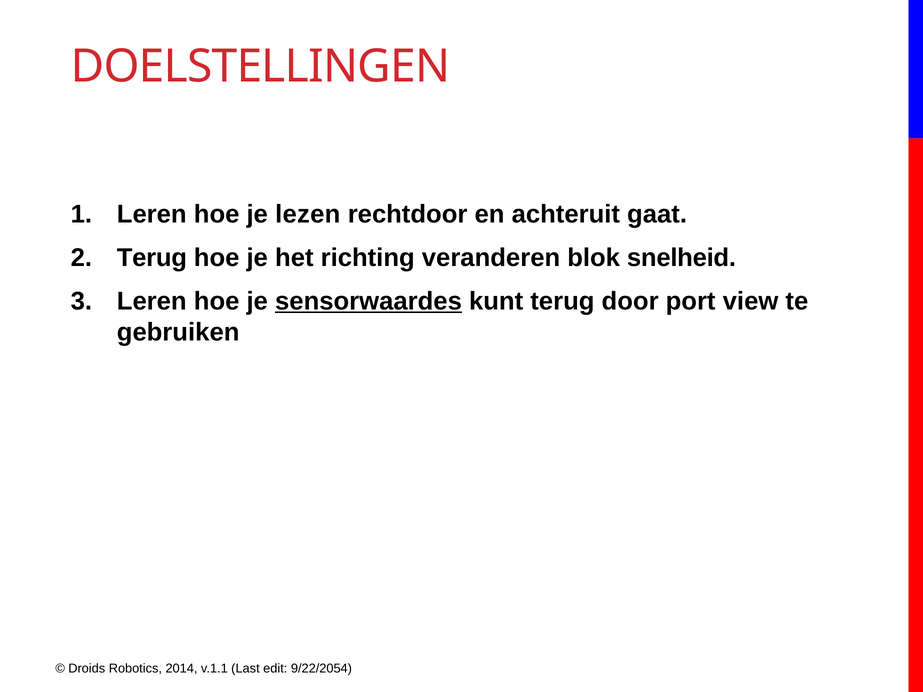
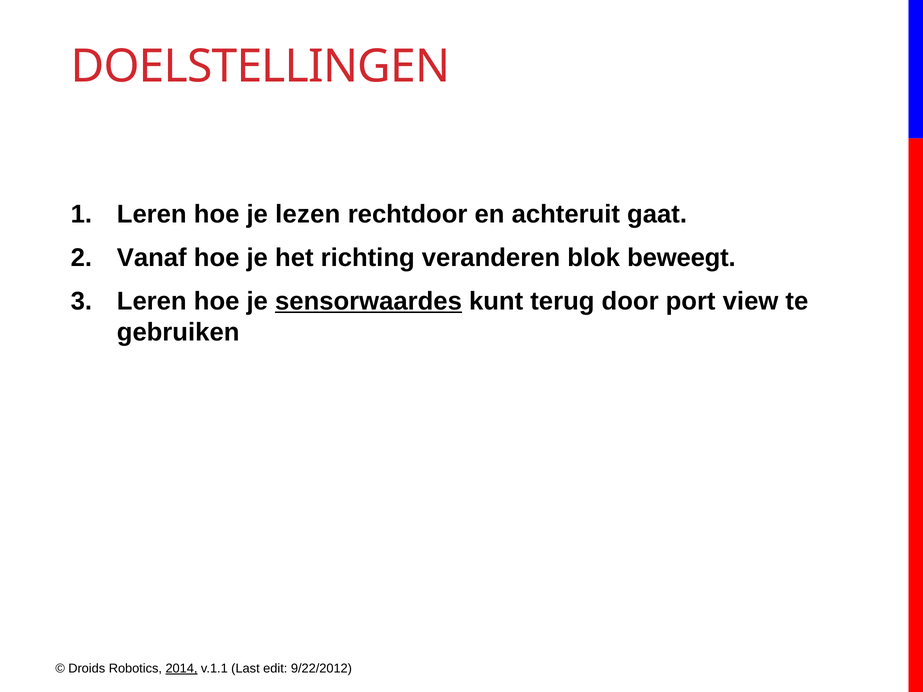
Terug: Terug -> Vanaf (152, 258)
snelheid: snelheid -> beweegt (681, 258)
2014 underline: none -> present (181, 669)
9/22/2054: 9/22/2054 -> 9/22/2012 (321, 669)
